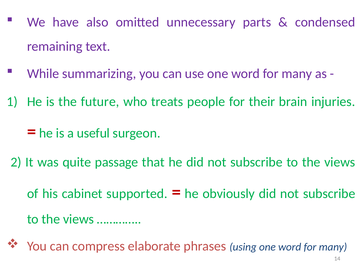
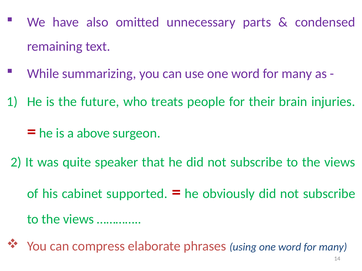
useful: useful -> above (93, 133)
passage: passage -> speaker (117, 162)
